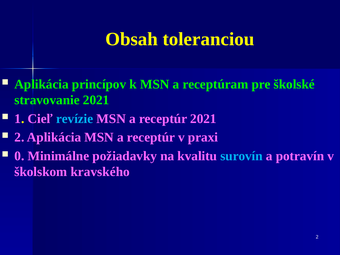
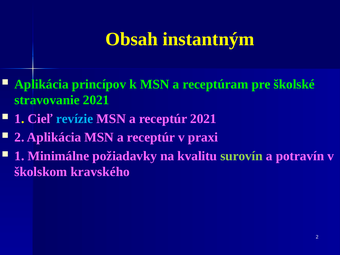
toleranciou: toleranciou -> instantným (208, 39)
0: 0 -> 1 (19, 156)
surovín colour: light blue -> light green (242, 156)
